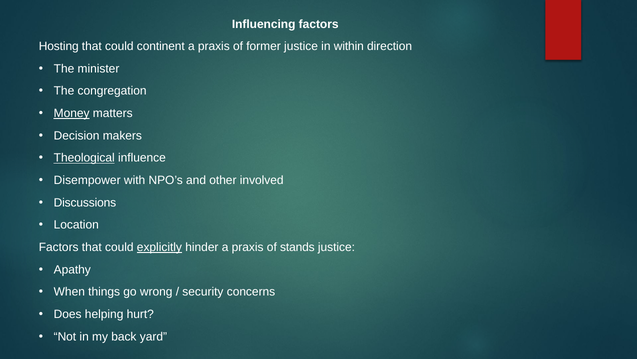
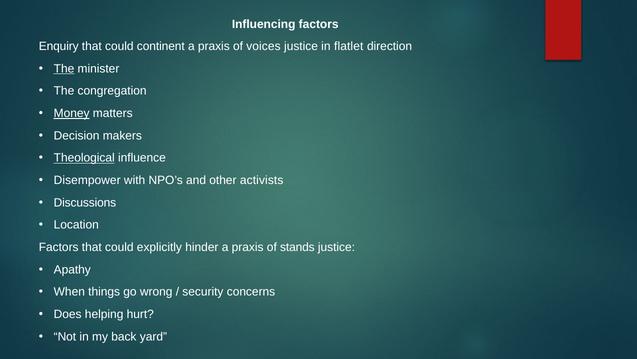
Hosting: Hosting -> Enquiry (59, 46)
former: former -> voices (263, 46)
within: within -> flatlet (349, 46)
The underline: none -> present (64, 69)
involved: involved -> activists (262, 180)
explicitly underline: present -> none (159, 247)
